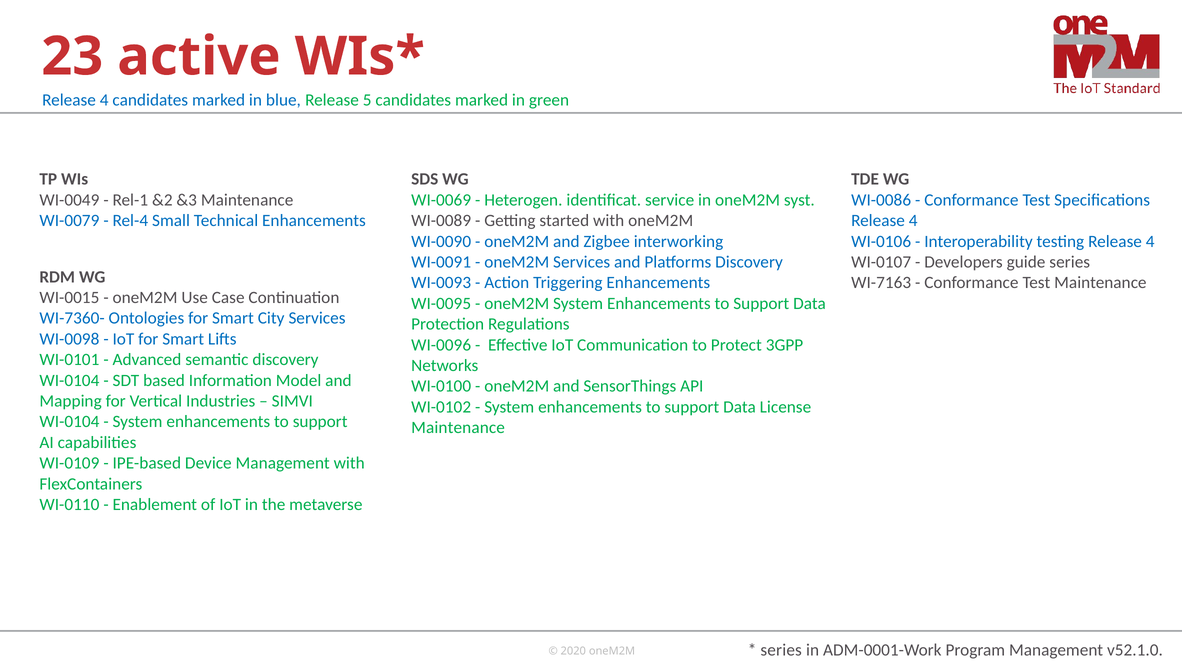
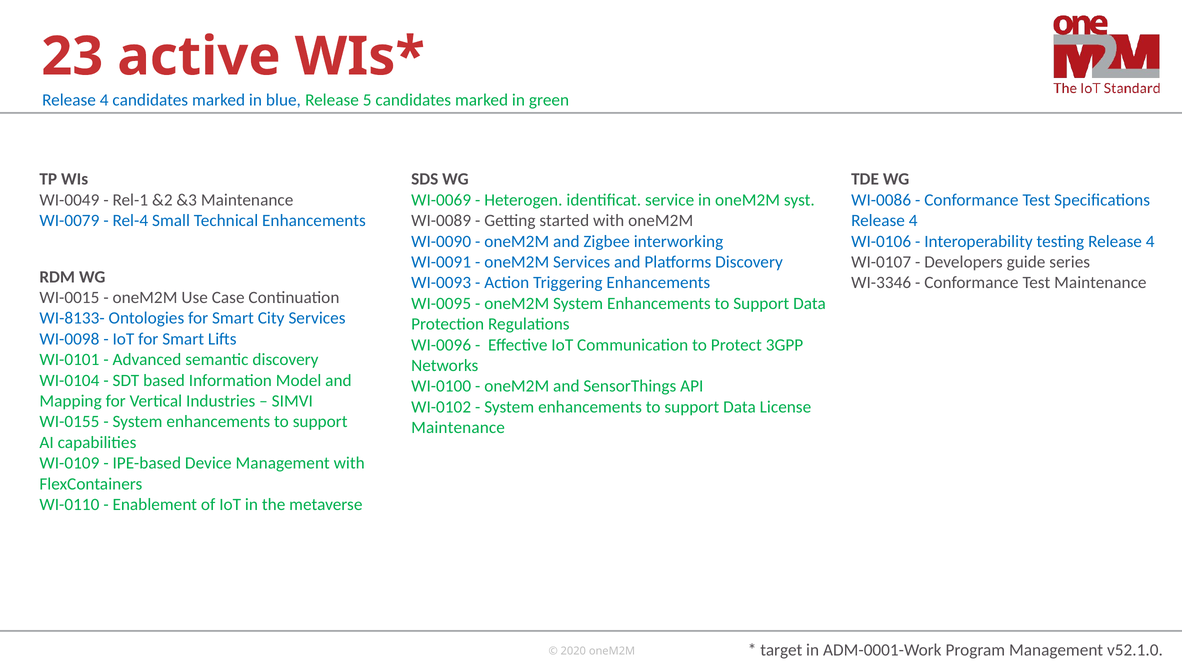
WI-7163: WI-7163 -> WI-3346 (881, 283)
WI-7360-: WI-7360- -> WI-8133- (72, 318)
WI-0104: WI-0104 -> WI-0155 (69, 422)
series: series -> target (781, 650)
